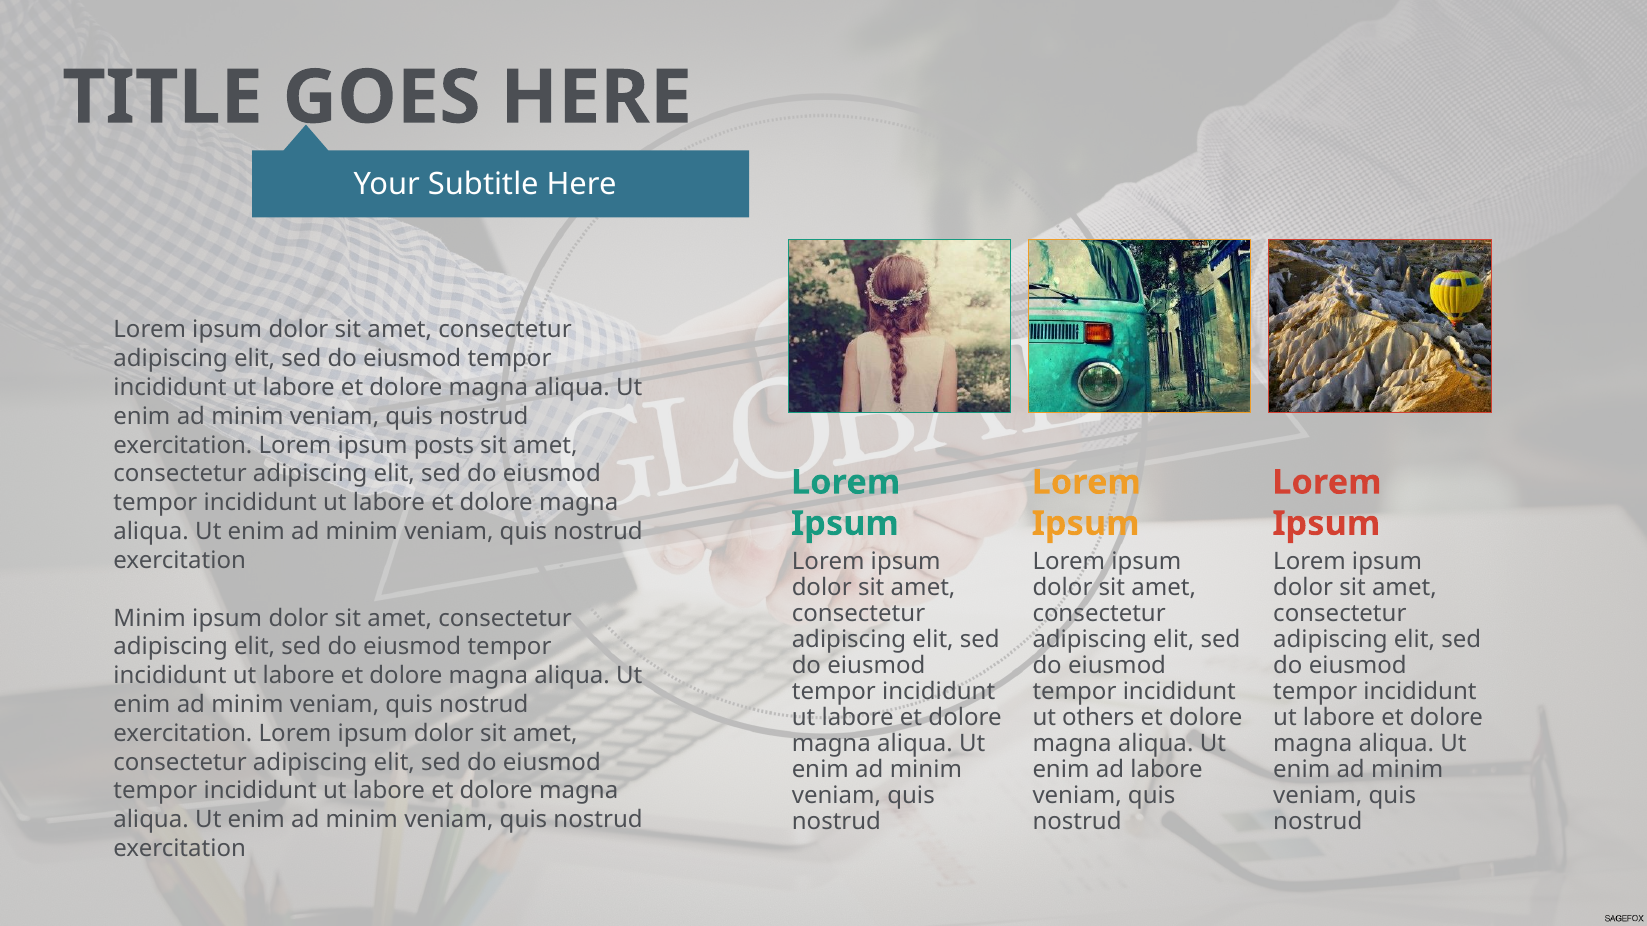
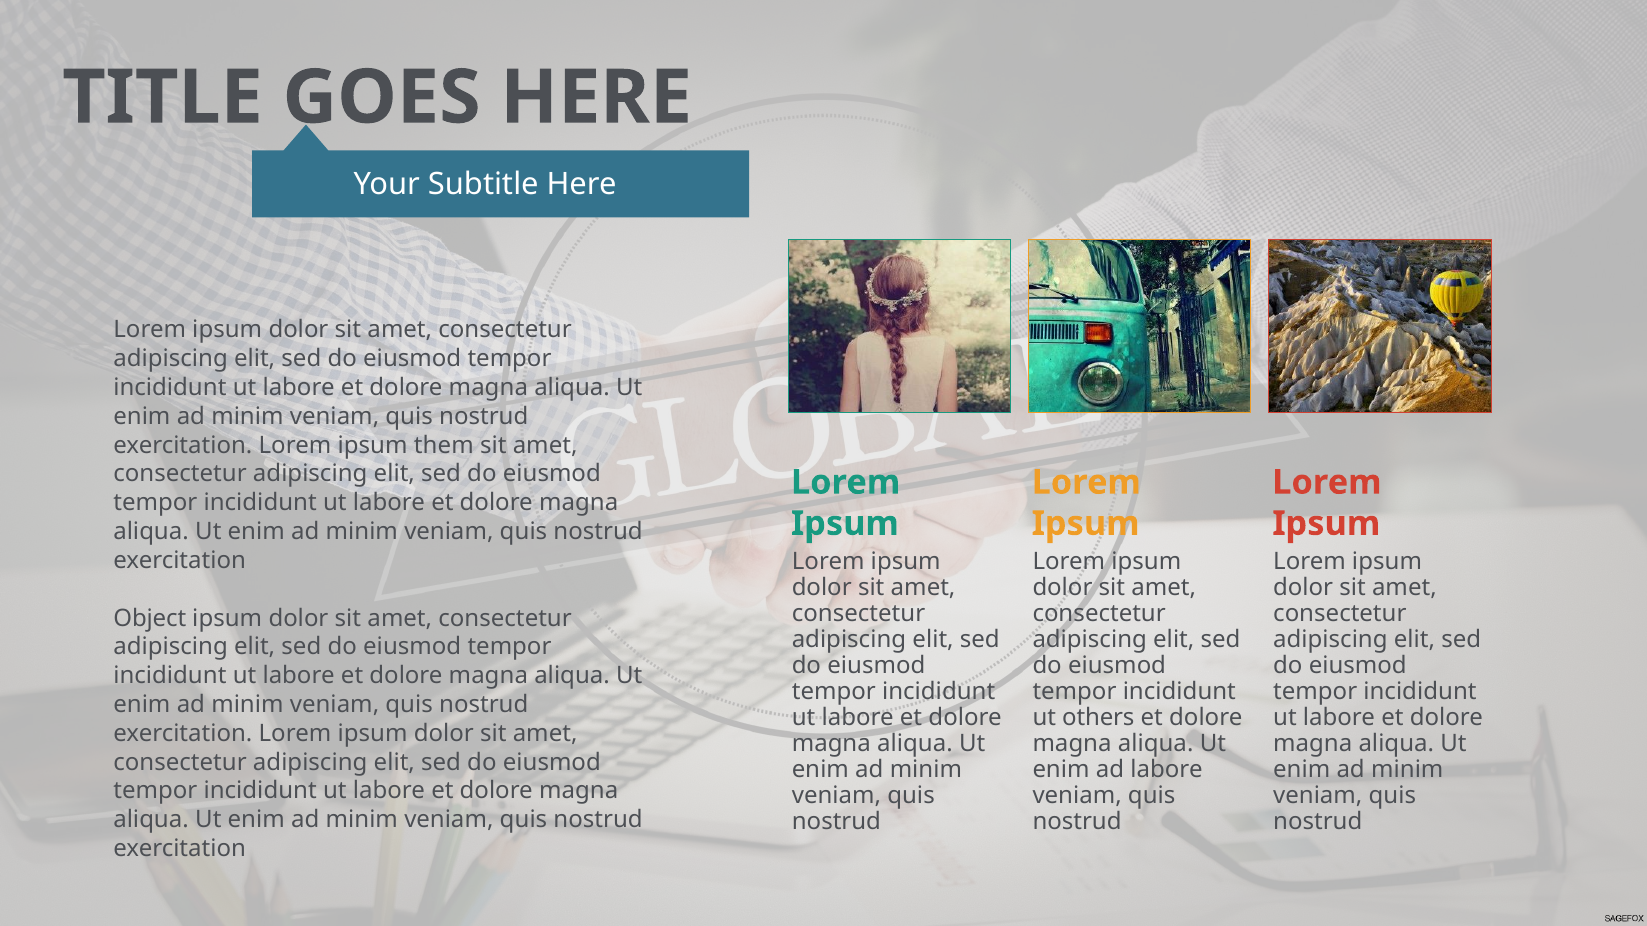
posts: posts -> them (444, 445)
Minim: Minim -> Object (150, 618)
